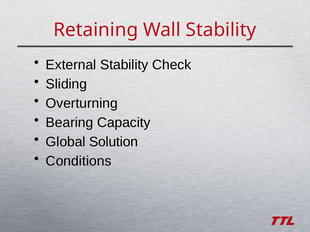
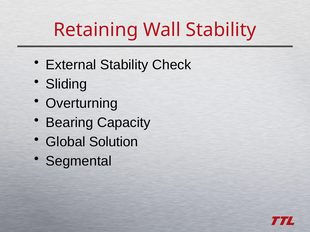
Conditions: Conditions -> Segmental (79, 162)
